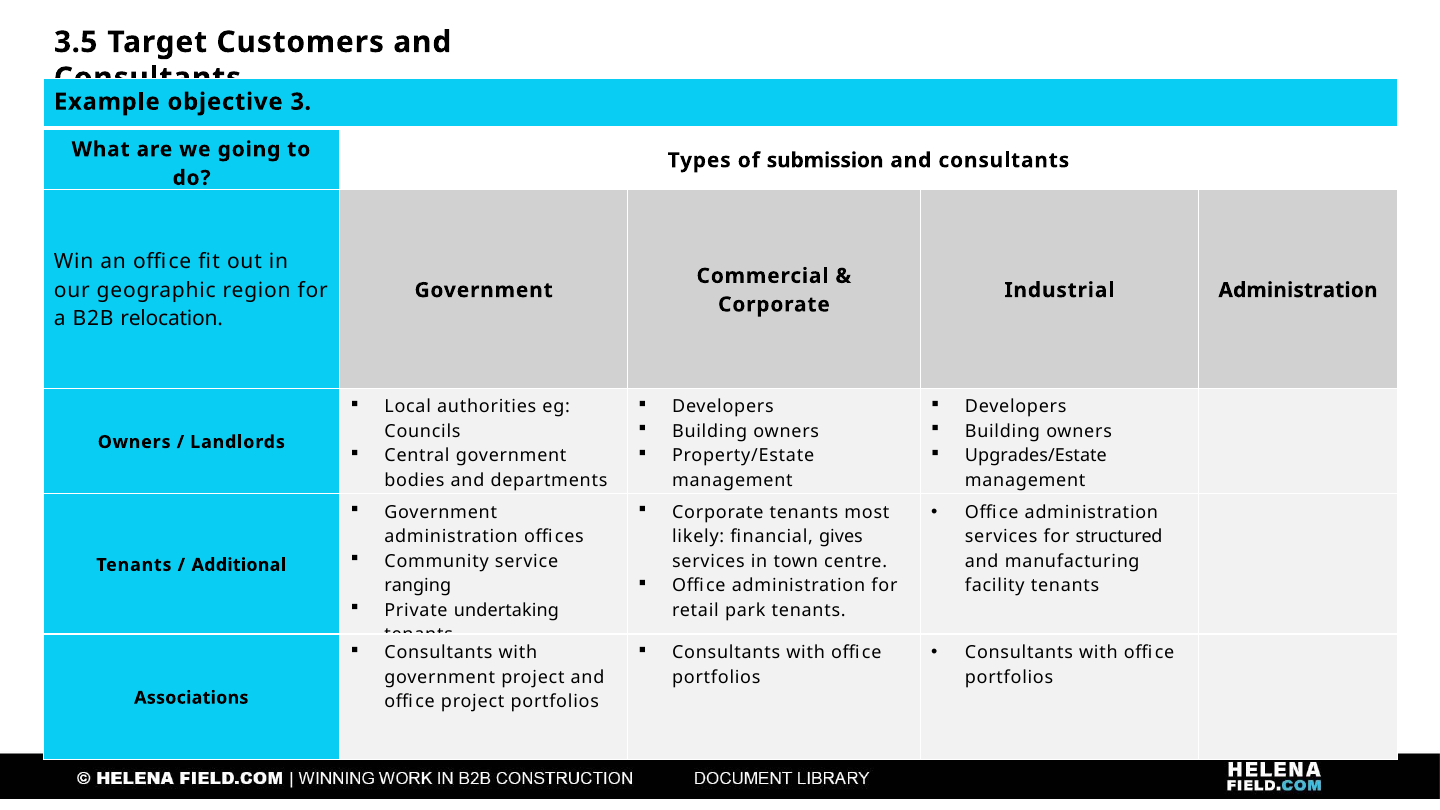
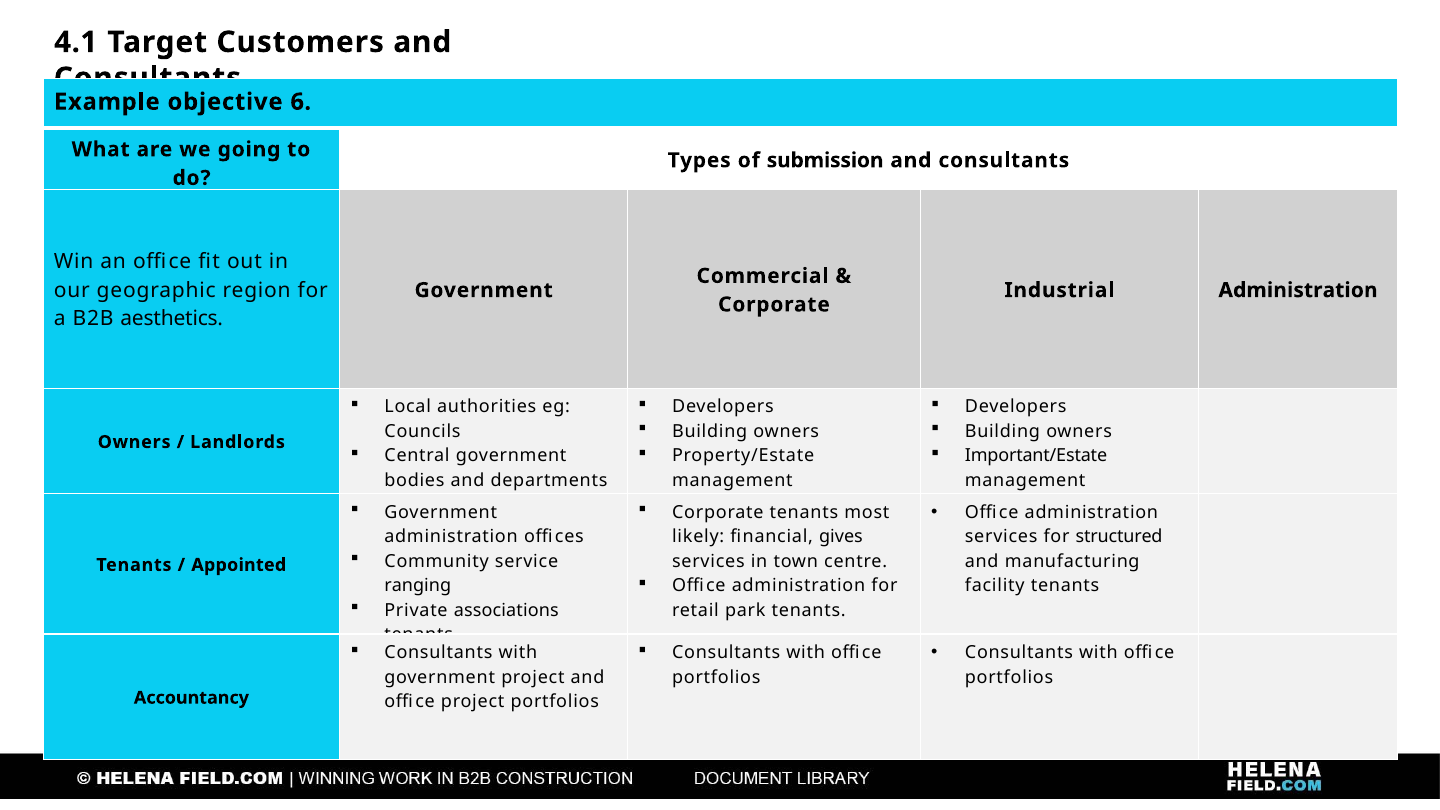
3.5: 3.5 -> 4.1 (76, 42)
3: 3 -> 6 (301, 102)
relocation: relocation -> aesthetics (172, 319)
Upgrades/Estate: Upgrades/Estate -> Important/Estate (1036, 456)
Additional: Additional -> Appointed (239, 565)
undertaking: undertaking -> associations (506, 610)
Associations: Associations -> Accountancy (191, 698)
